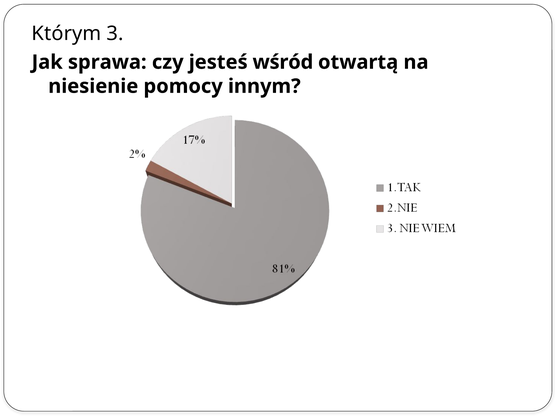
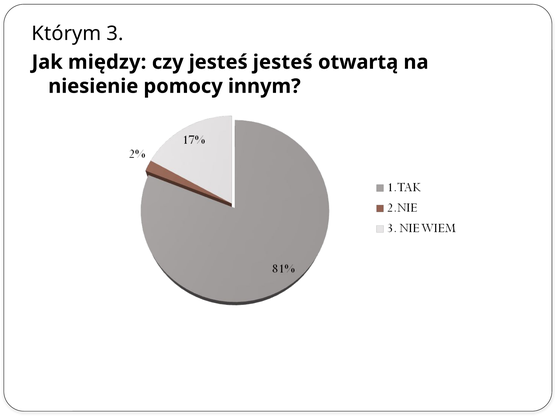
sprawa: sprawa -> między (107, 62)
jesteś wśród: wśród -> jesteś (283, 62)
